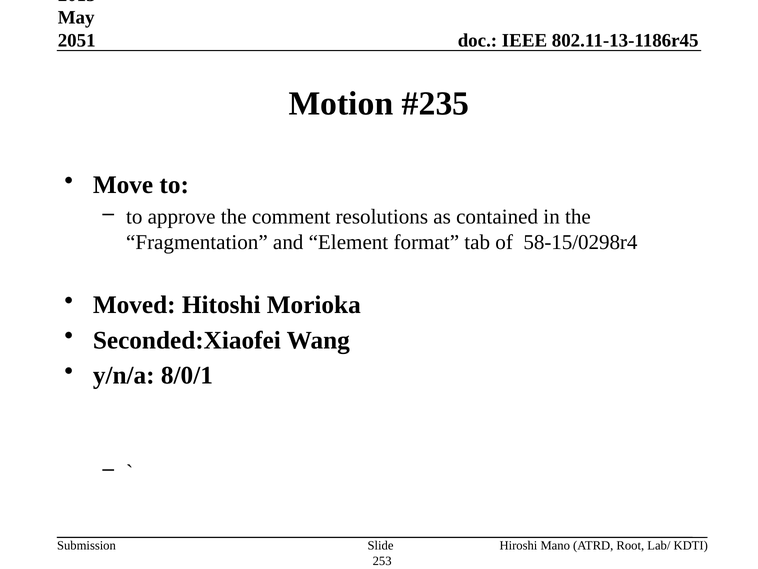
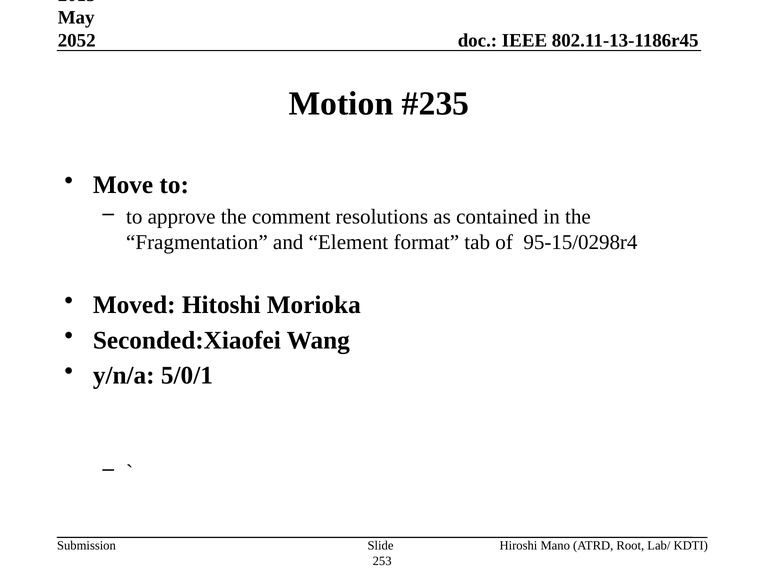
2051: 2051 -> 2052 (77, 40)
58-15/0298r4: 58-15/0298r4 -> 95-15/0298r4 (580, 242)
8/0/1: 8/0/1 -> 5/0/1 (187, 375)
